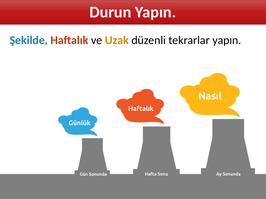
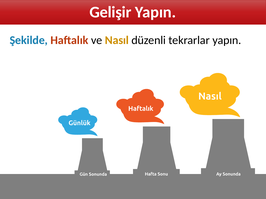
Durun: Durun -> Gelişir (110, 12)
ve Uzak: Uzak -> Nasıl (117, 40)
